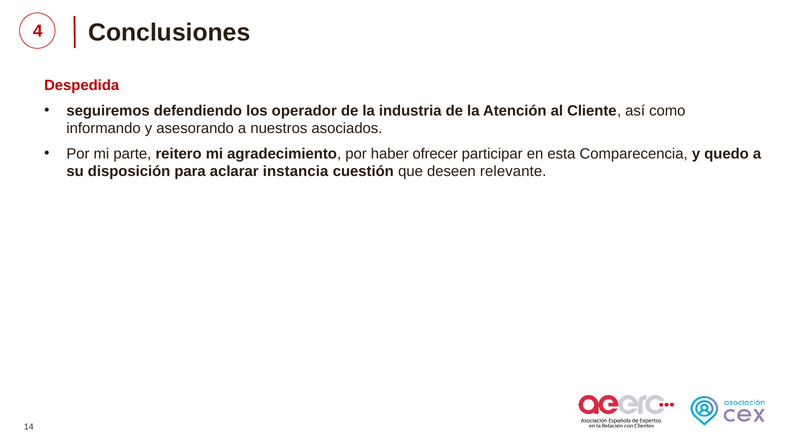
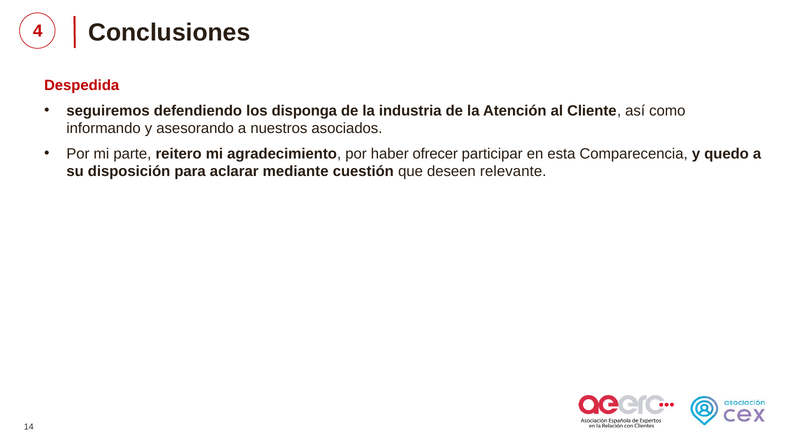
operador: operador -> disponga (304, 111)
instancia: instancia -> mediante (296, 172)
